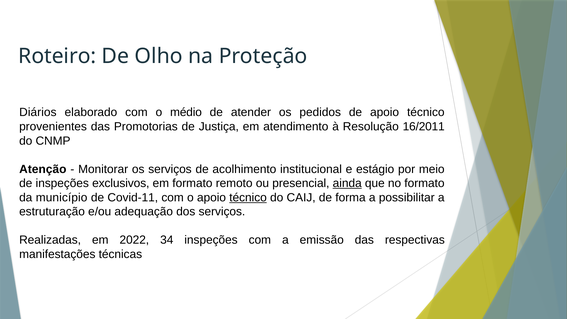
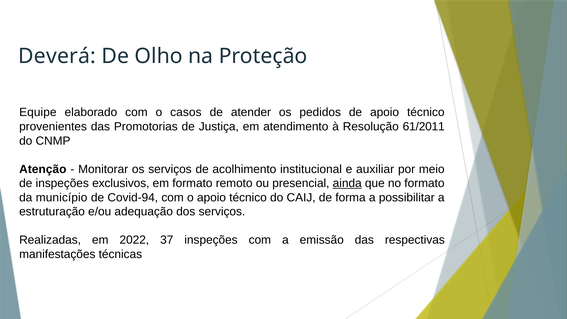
Roteiro: Roteiro -> Deverá (57, 56)
Diários: Diários -> Equipe (38, 112)
médio: médio -> casos (186, 112)
16/2011: 16/2011 -> 61/2011 (424, 127)
estágio: estágio -> auxiliar (375, 169)
Covid-11: Covid-11 -> Covid-94 (133, 197)
técnico underline: present -> none (248, 197)
34: 34 -> 37 (167, 240)
